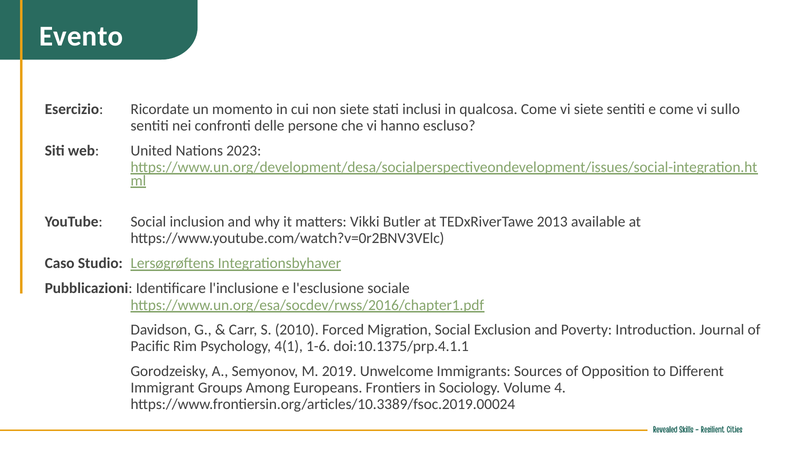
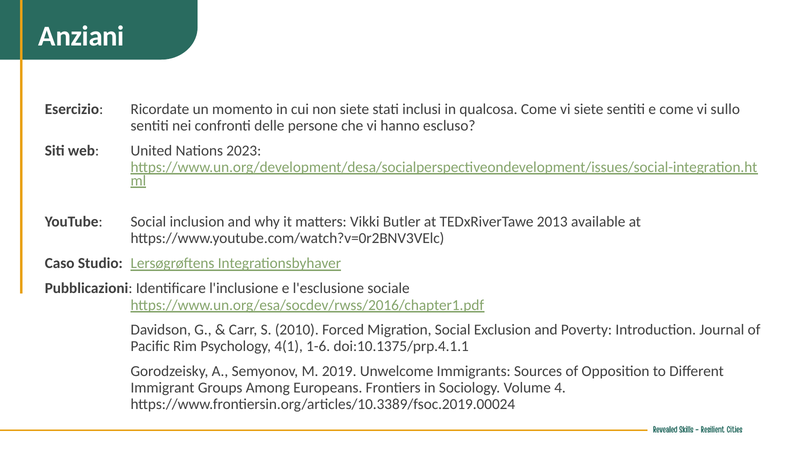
Evento: Evento -> Anziani (82, 36)
